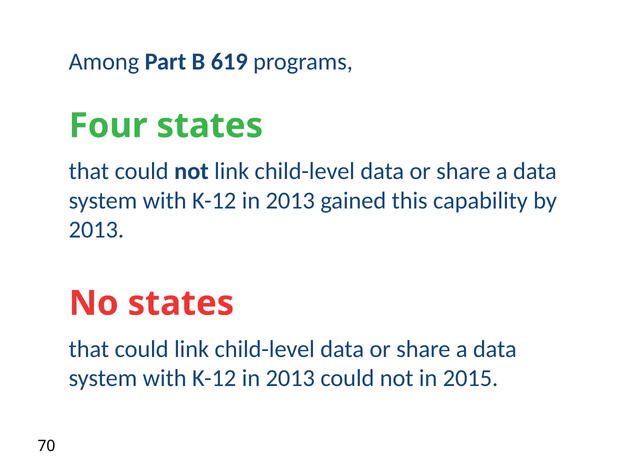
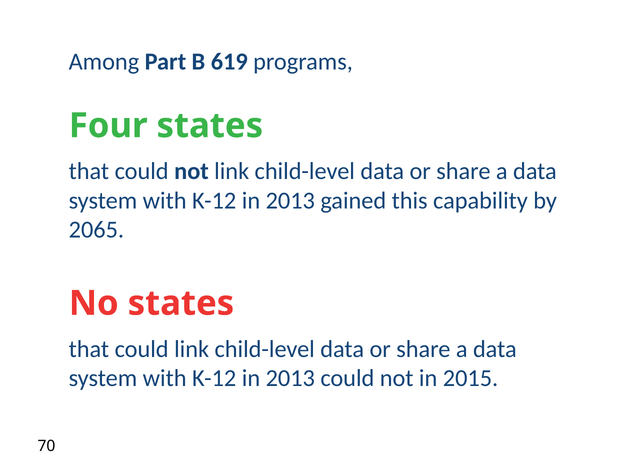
2013: 2013 -> 2065 (96, 230)
